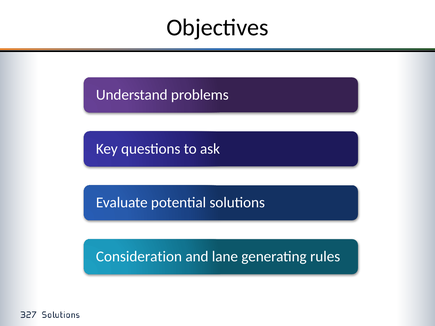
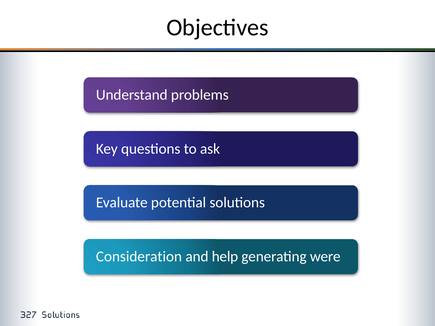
lane: lane -> help (225, 257)
rules: rules -> were (325, 257)
